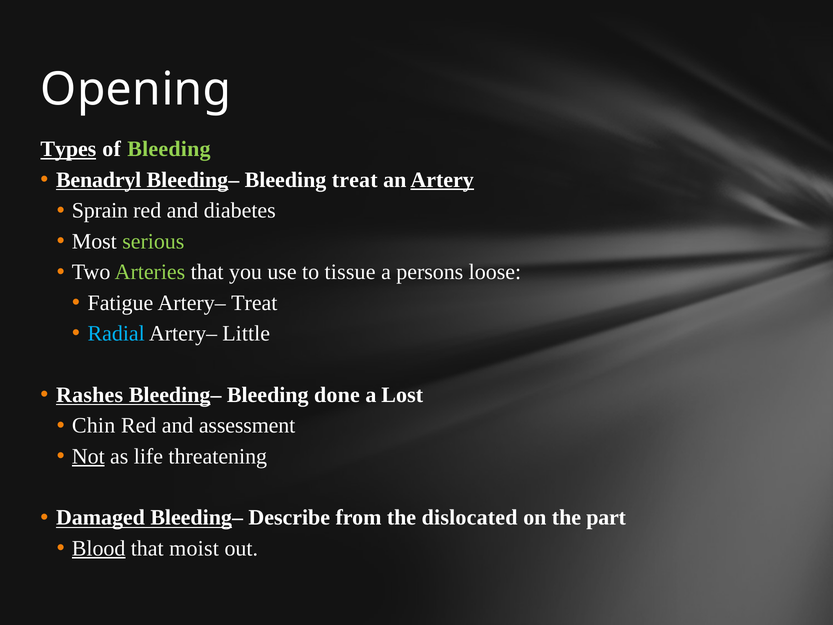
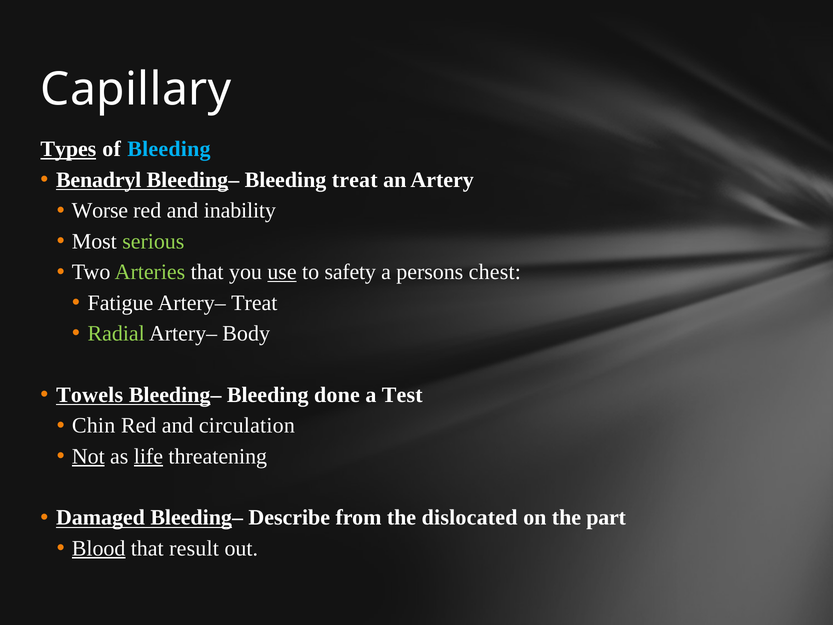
Opening: Opening -> Capillary (136, 89)
Bleeding colour: light green -> light blue (169, 149)
Artery underline: present -> none (442, 180)
Sprain: Sprain -> Worse (100, 211)
diabetes: diabetes -> inability (240, 211)
use underline: none -> present (282, 272)
tissue: tissue -> safety (350, 272)
loose: loose -> chest (495, 272)
Radial colour: light blue -> light green (116, 333)
Little: Little -> Body (246, 333)
Rashes: Rashes -> Towels (90, 395)
Lost: Lost -> Test (402, 395)
assessment: assessment -> circulation (247, 425)
life underline: none -> present (148, 456)
moist: moist -> result (194, 548)
